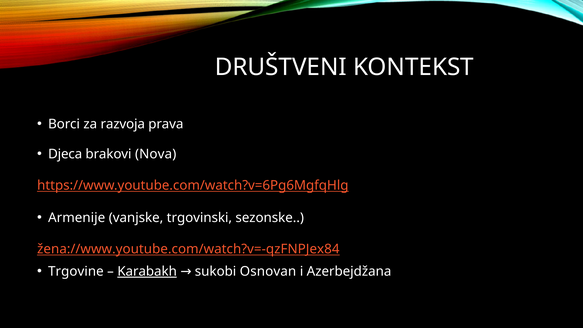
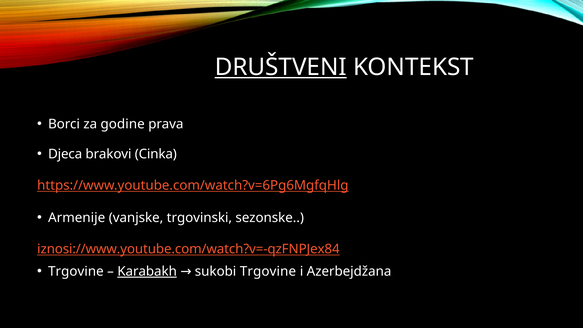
DRUŠTVENI underline: none -> present (281, 67)
razvoja: razvoja -> godine (123, 124)
Nova: Nova -> Cinka (156, 154)
žena://www.youtube.com/watch?v=-qzFNPJex84: žena://www.youtube.com/watch?v=-qzFNPJex84 -> iznosi://www.youtube.com/watch?v=-qzFNPJex84 (188, 249)
sukobi Osnovan: Osnovan -> Trgovine (268, 271)
